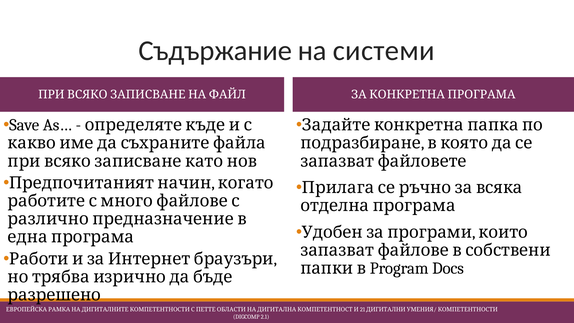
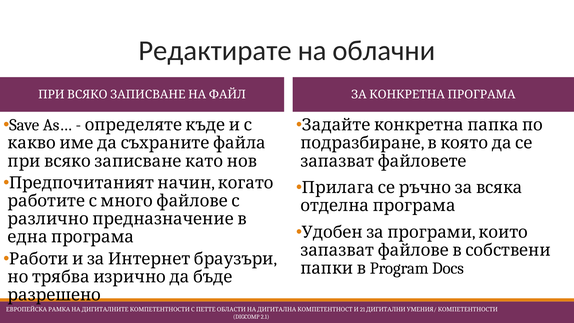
Съдържаниe: Съдържаниe -> Редактирате (215, 51)
системи: системи -> облачни (384, 51)
